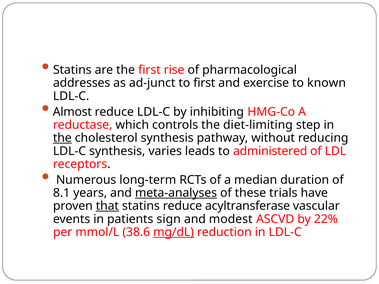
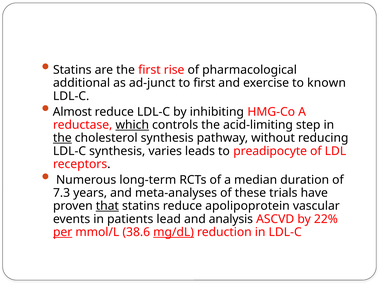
addresses: addresses -> additional (82, 83)
which underline: none -> present (132, 125)
diet-limiting: diet-limiting -> acid-limiting (258, 125)
administered: administered -> preadipocyte (270, 151)
8.1: 8.1 -> 7.3 (62, 193)
meta-analyses underline: present -> none (176, 193)
acyltransferase: acyltransferase -> apolipoprotein (247, 206)
sign: sign -> lead (169, 219)
modest: modest -> analysis (231, 219)
per underline: none -> present (63, 232)
